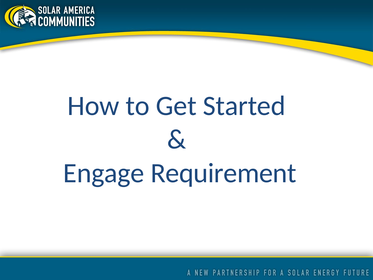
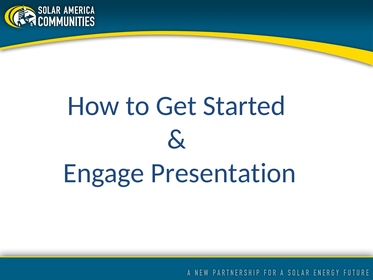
Requirement: Requirement -> Presentation (223, 173)
